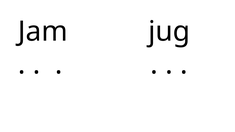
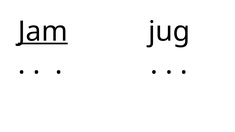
Jam underline: none -> present (43, 31)
